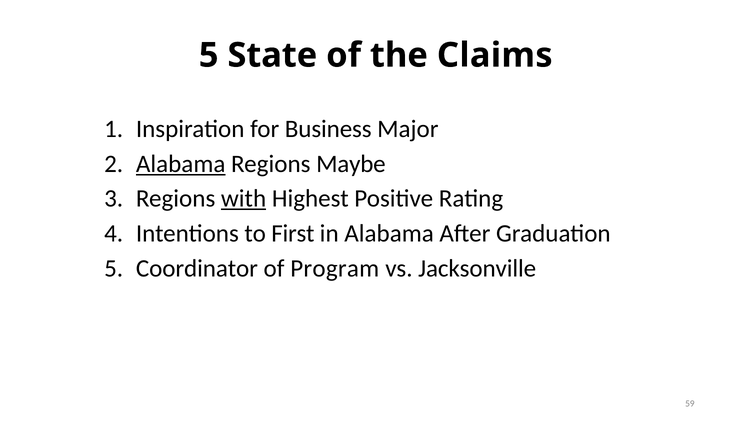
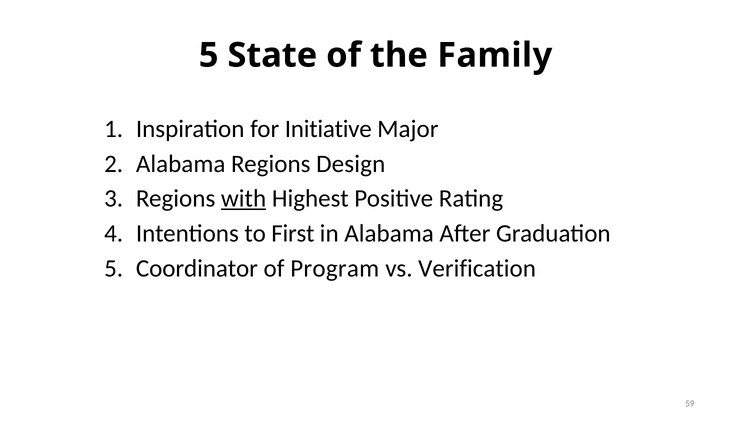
Claims: Claims -> Family (495, 55)
Business: Business -> Initiative (328, 129)
Alabama underline: present -> none (181, 164)
Maybe: Maybe -> Design (351, 164)
Jacksonville: Jacksonville -> Verification (477, 269)
